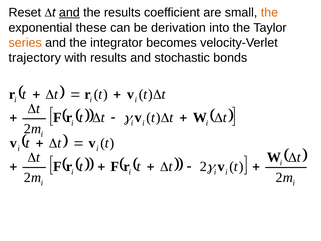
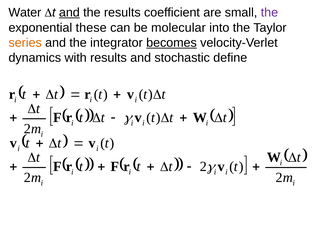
Reset: Reset -> Water (25, 13)
the colour: orange -> purple (269, 13)
derivation: derivation -> molecular (178, 28)
becomes underline: none -> present (171, 43)
trajectory: trajectory -> dynamics (35, 58)
bonds: bonds -> define (230, 58)
